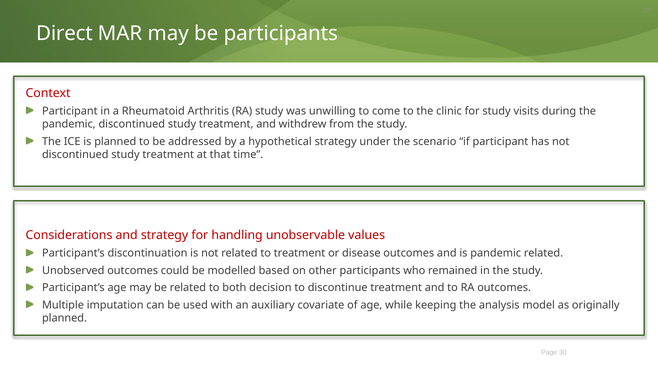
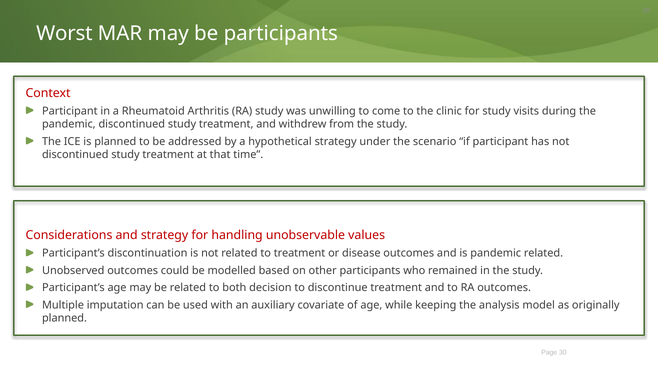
Direct: Direct -> Worst (64, 34)
